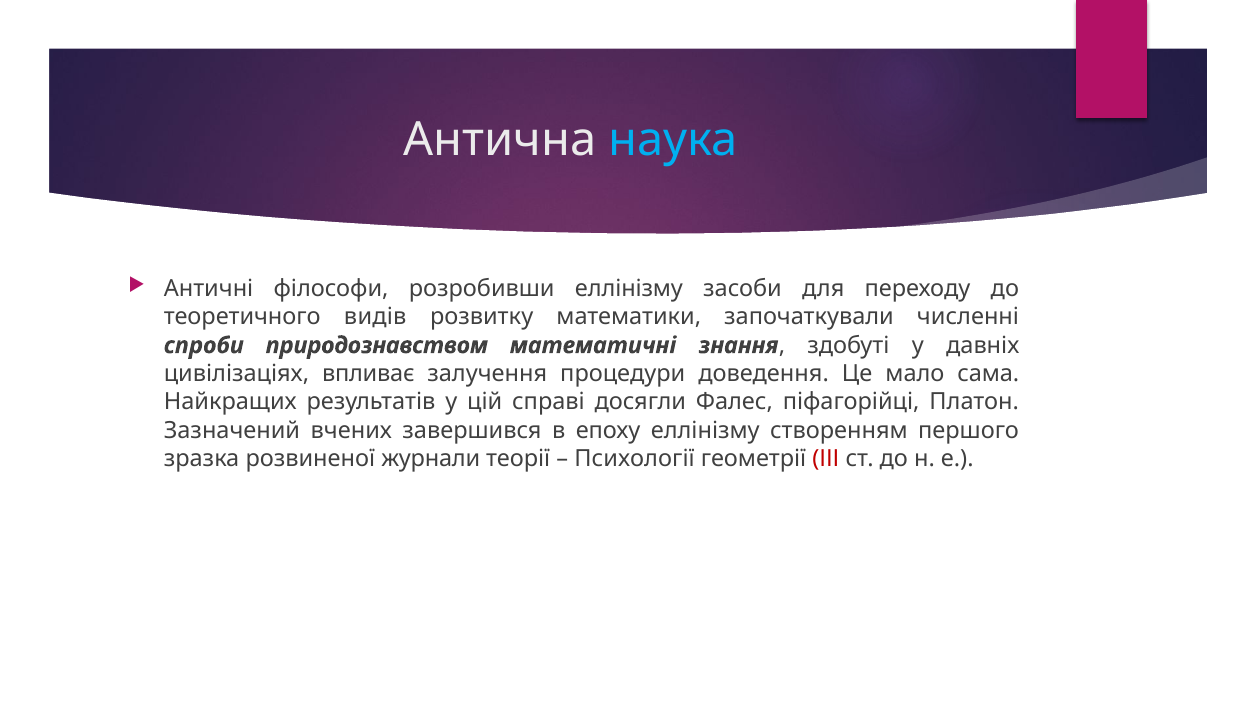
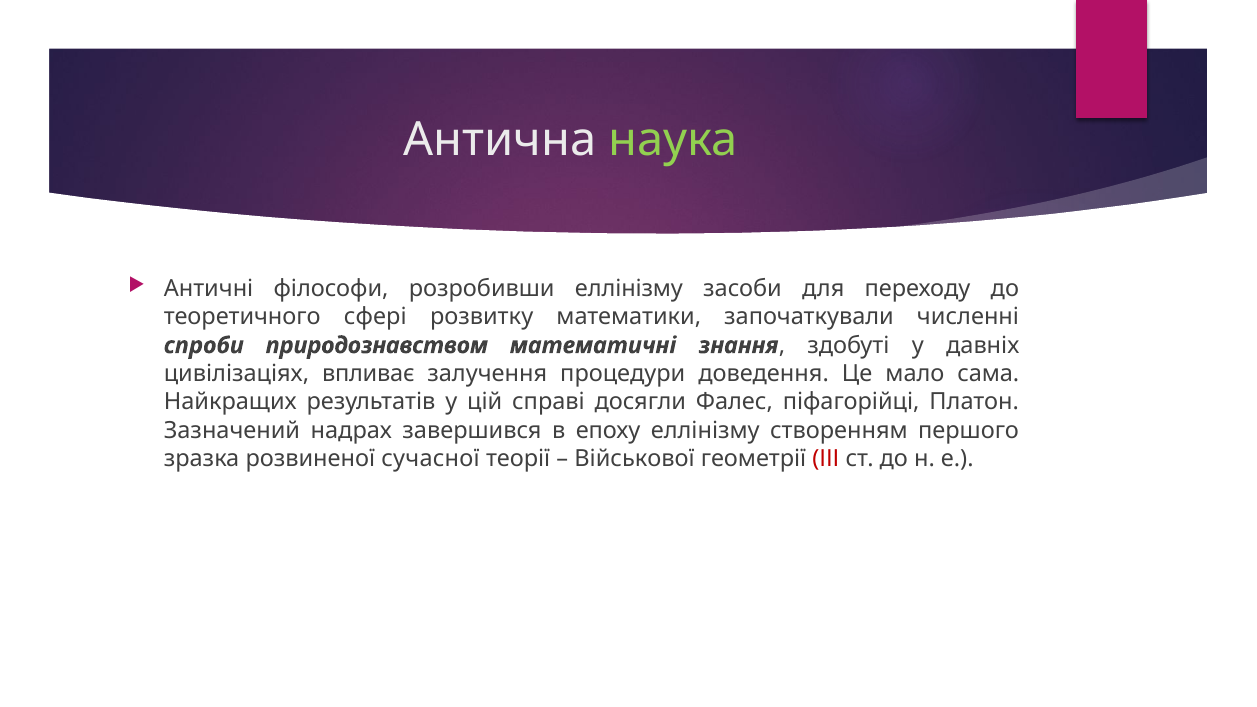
наука colour: light blue -> light green (673, 140)
видів: видів -> сфері (375, 317)
вчених: вчених -> надрах (351, 430)
журнали: журнали -> сучасної (431, 459)
Психології: Психології -> Військової (635, 459)
